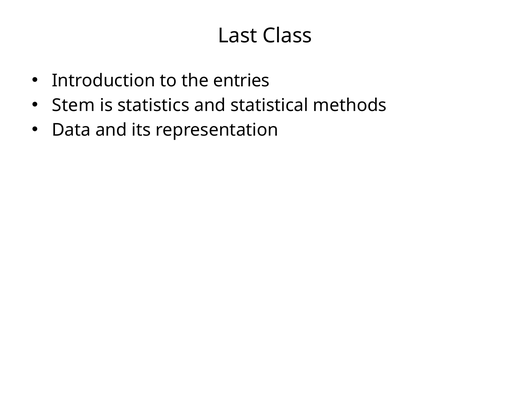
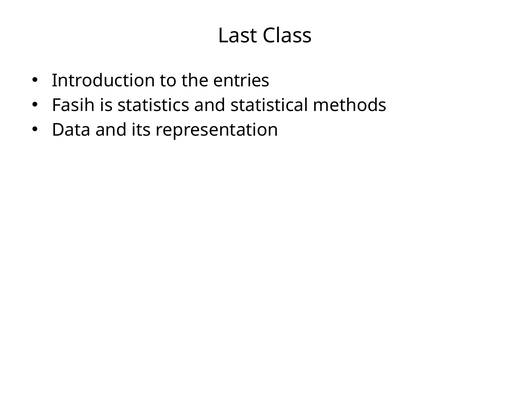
Stem: Stem -> Fasih (73, 105)
